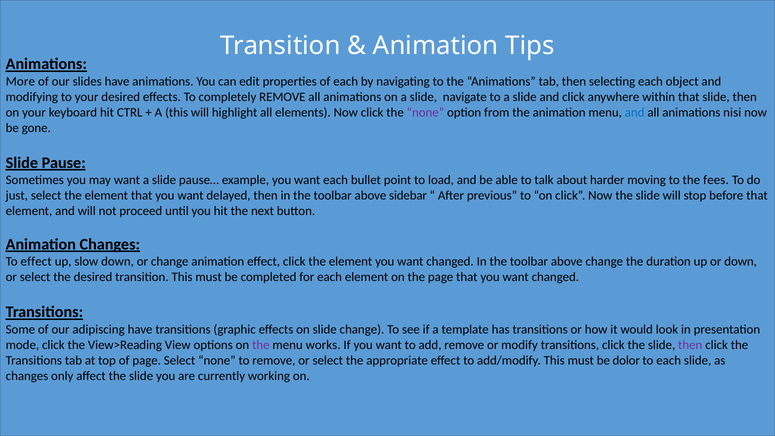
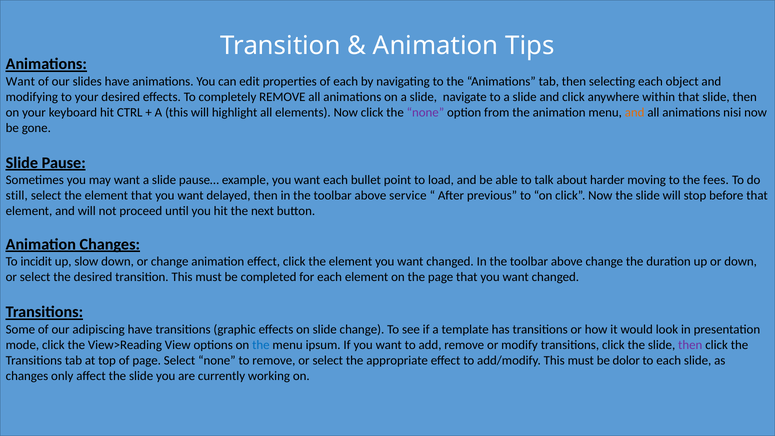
More: More -> Want (20, 81)
and colour: blue -> orange (635, 112)
just: just -> still (17, 196)
sidebar: sidebar -> service (408, 196)
To effect: effect -> incidit (36, 261)
the colour: purple -> blue (261, 345)
works: works -> ipsum (323, 345)
